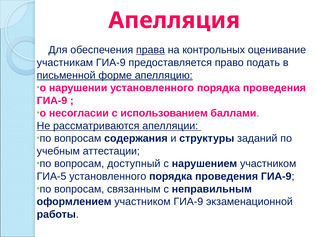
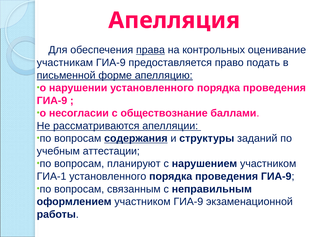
использованием: использованием -> обществознание (164, 113)
содержания underline: none -> present (136, 138)
доступный: доступный -> планируют (134, 164)
ГИА-5: ГИА-5 -> ГИА-1 (52, 176)
